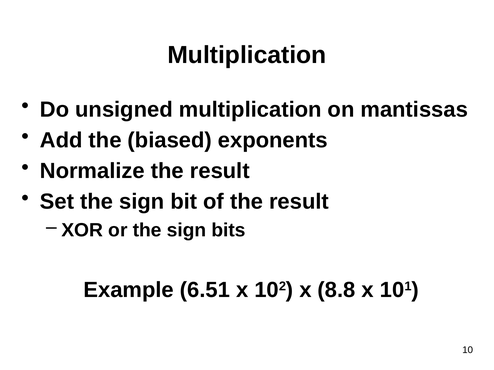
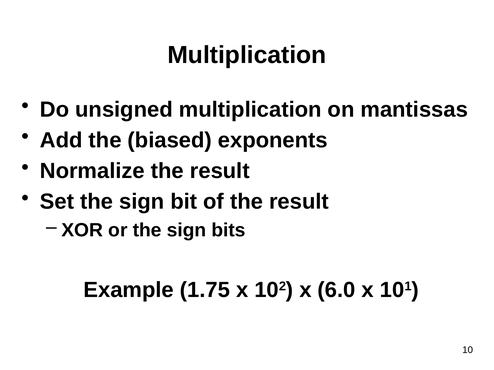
6.51: 6.51 -> 1.75 (205, 290)
8.8: 8.8 -> 6.0 (337, 290)
